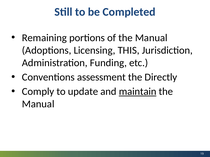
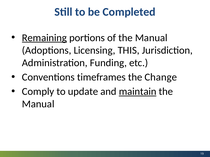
Remaining underline: none -> present (44, 38)
assessment: assessment -> timeframes (101, 77)
Directly: Directly -> Change (161, 77)
